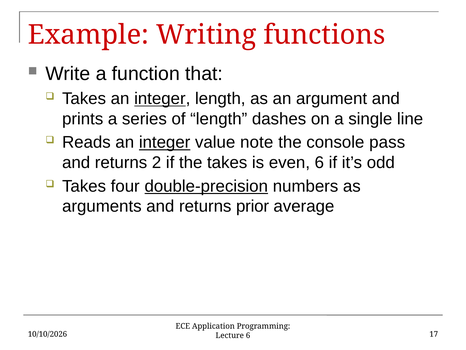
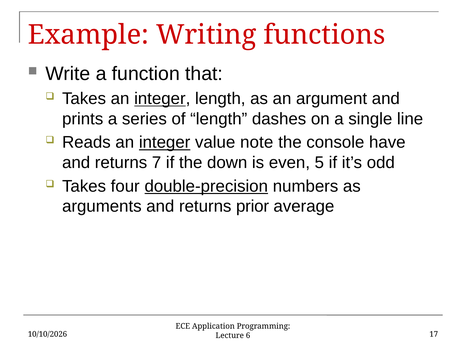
pass: pass -> have (387, 142)
2: 2 -> 7 (157, 162)
the takes: takes -> down (227, 162)
even 6: 6 -> 5 (319, 162)
